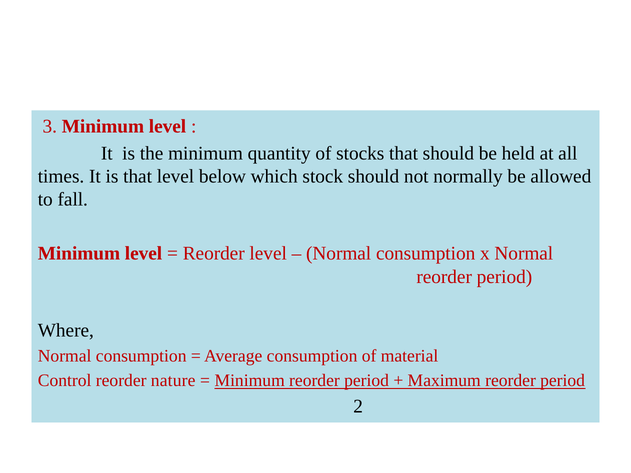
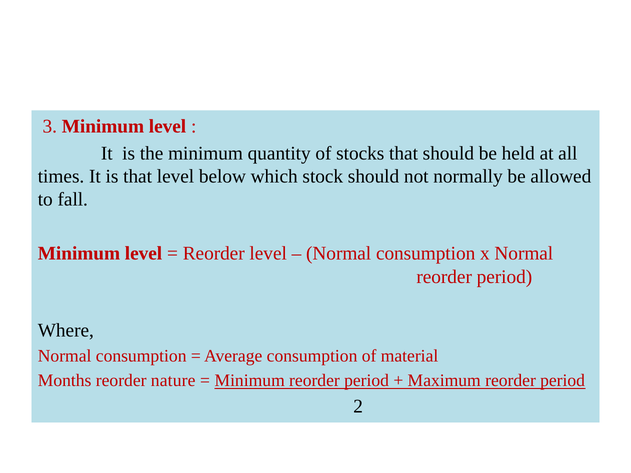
Control: Control -> Months (65, 381)
